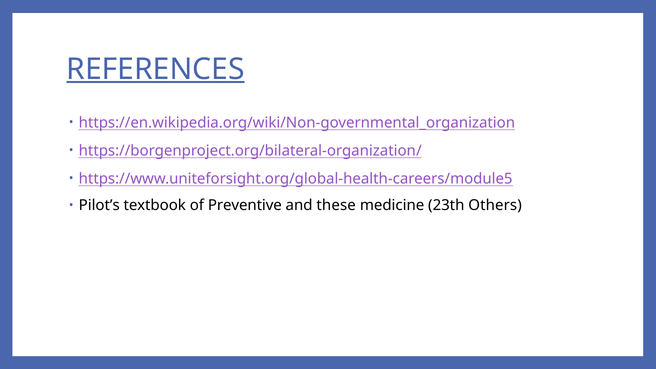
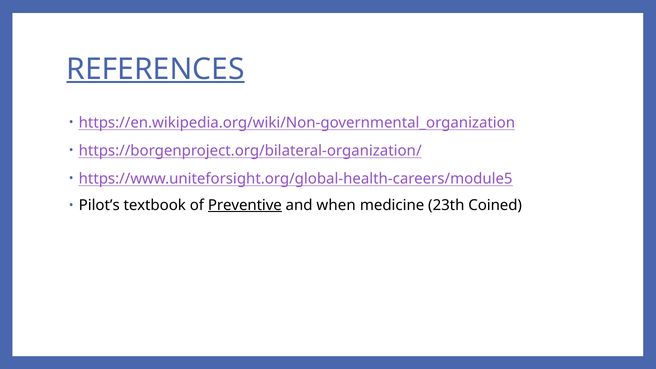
Preventive underline: none -> present (245, 205)
these: these -> when (336, 205)
Others: Others -> Coined (495, 205)
